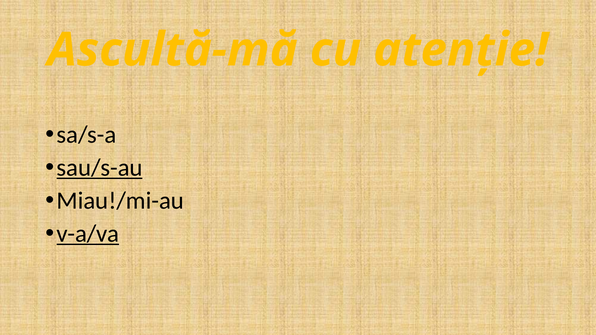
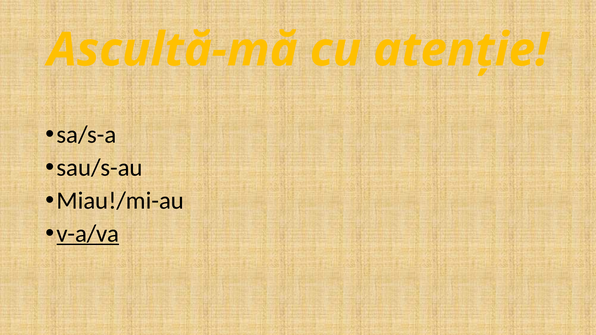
sau/s-au underline: present -> none (100, 168)
